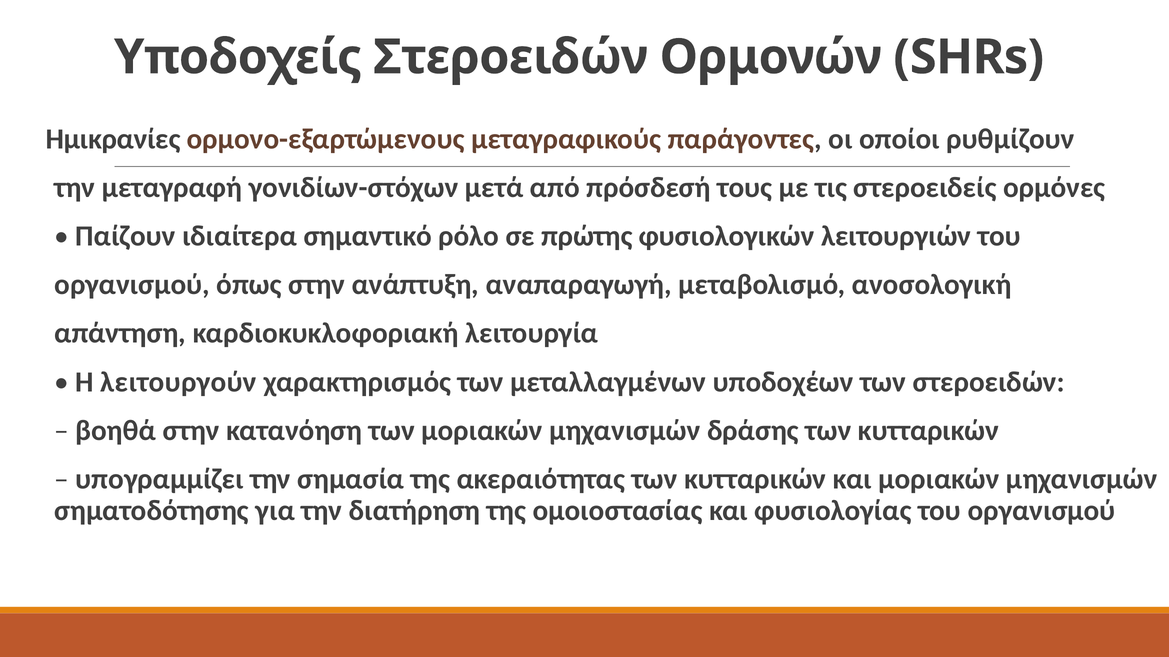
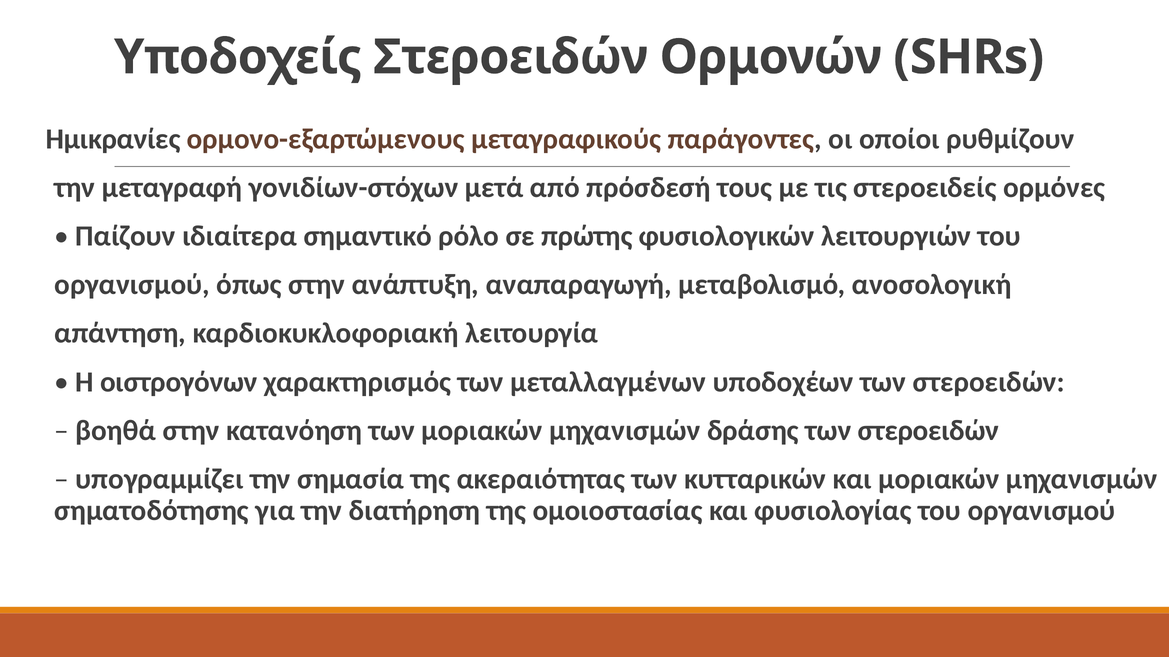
λειτουργούν: λειτουργούν -> οιστρογόνων (179, 382)
δράσης των κυτταρικών: κυτταρικών -> στεροειδών (929, 431)
